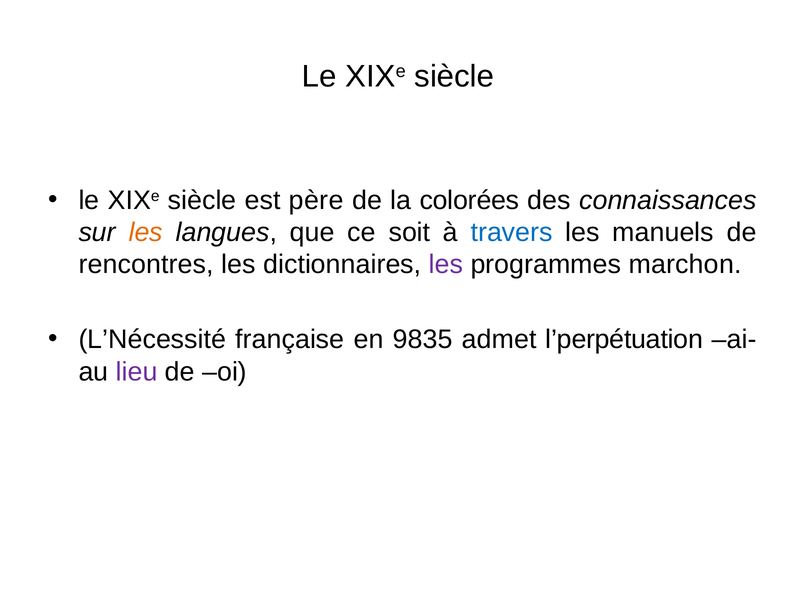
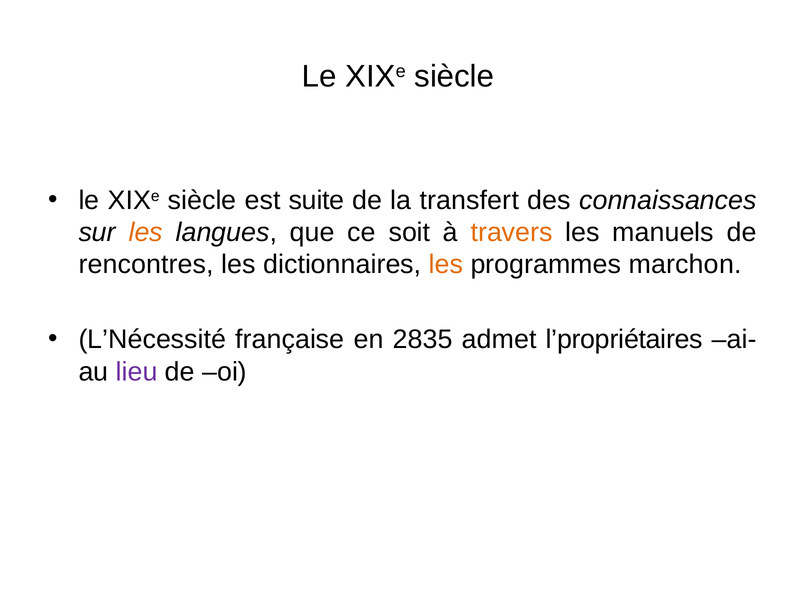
père: père -> suite (316, 200)
colorées: colorées -> transfert (469, 200)
travers colour: blue -> orange (512, 233)
les colour: purple -> orange (446, 265)
9835: 9835 -> 2835 (423, 340)
l’perpétuation: l’perpétuation -> l’propriétaires (624, 340)
